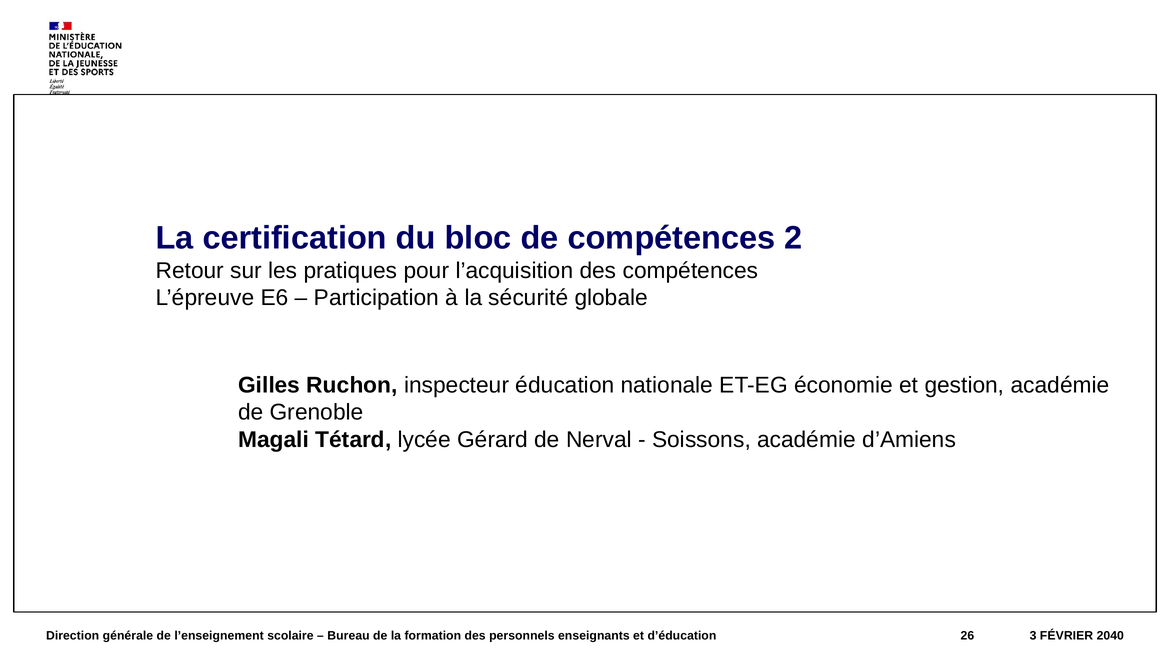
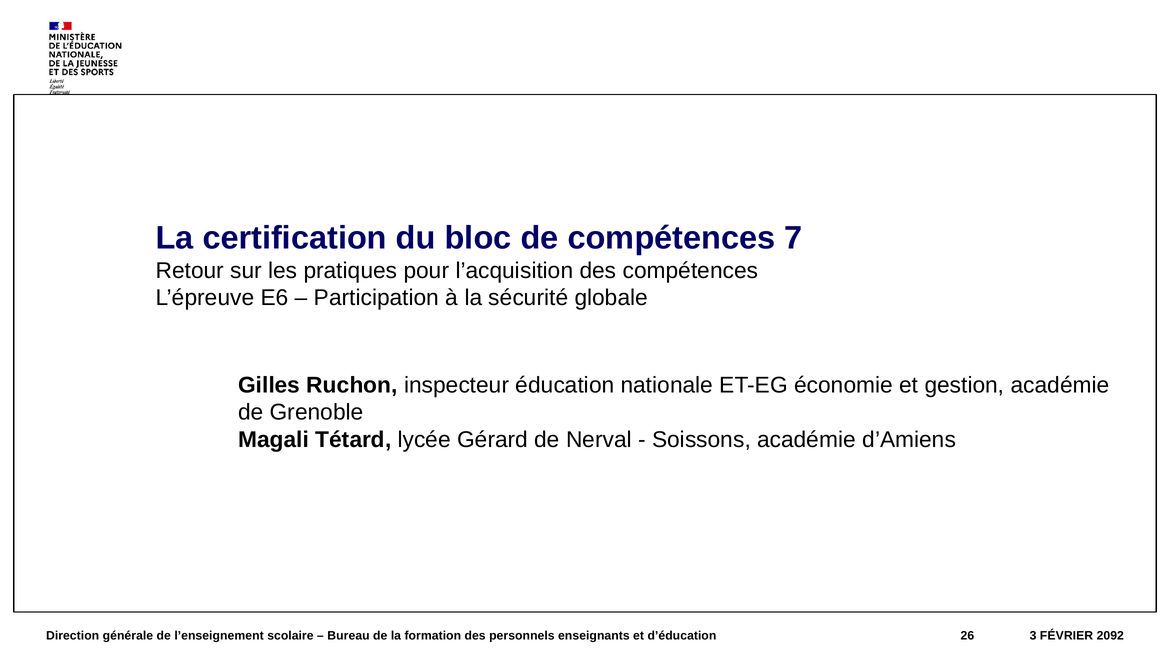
2: 2 -> 7 (793, 238)
2040: 2040 -> 2092 (1110, 636)
